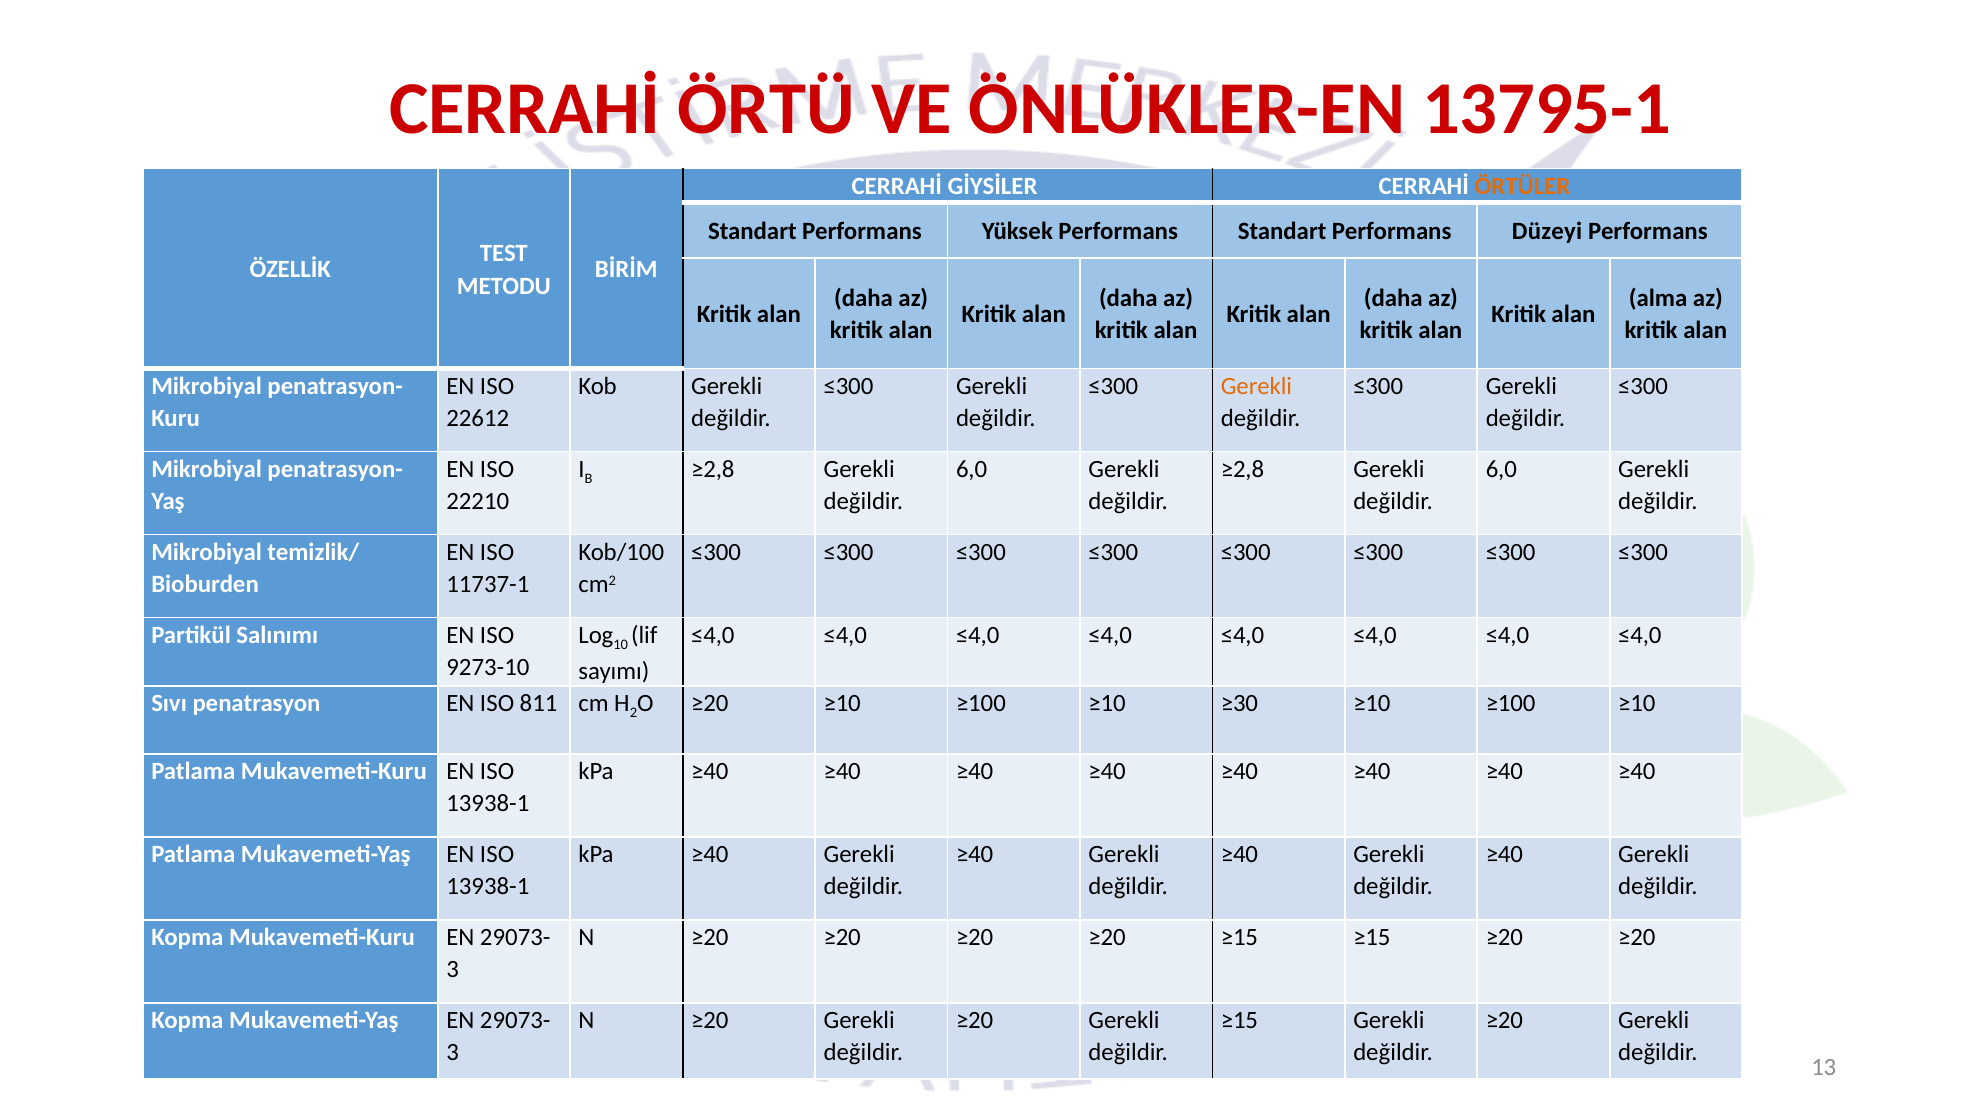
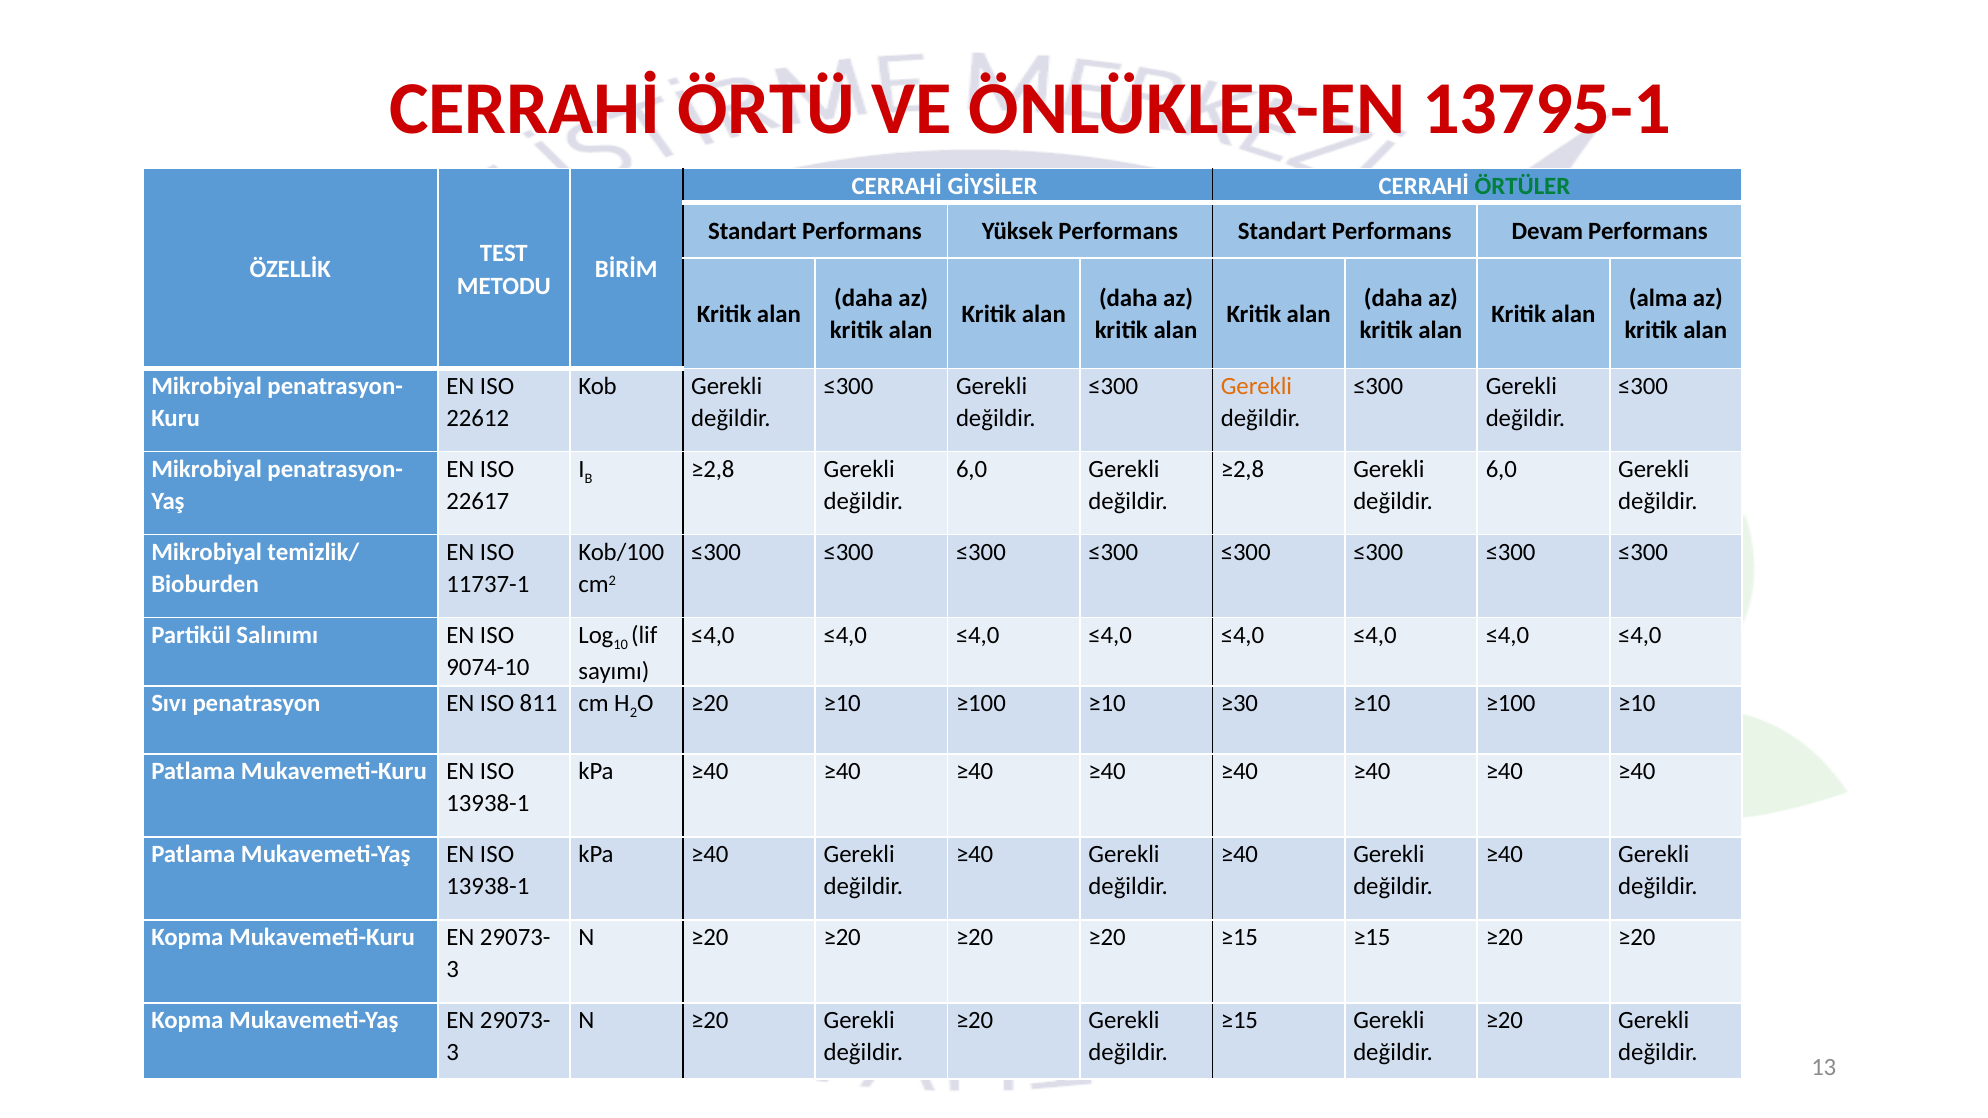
ÖRTÜLER colour: orange -> green (1522, 186)
Düzeyi: Düzeyi -> Devam (1547, 231)
22210: 22210 -> 22617 (478, 501)
9273-10: 9273-10 -> 9074-10 (488, 667)
